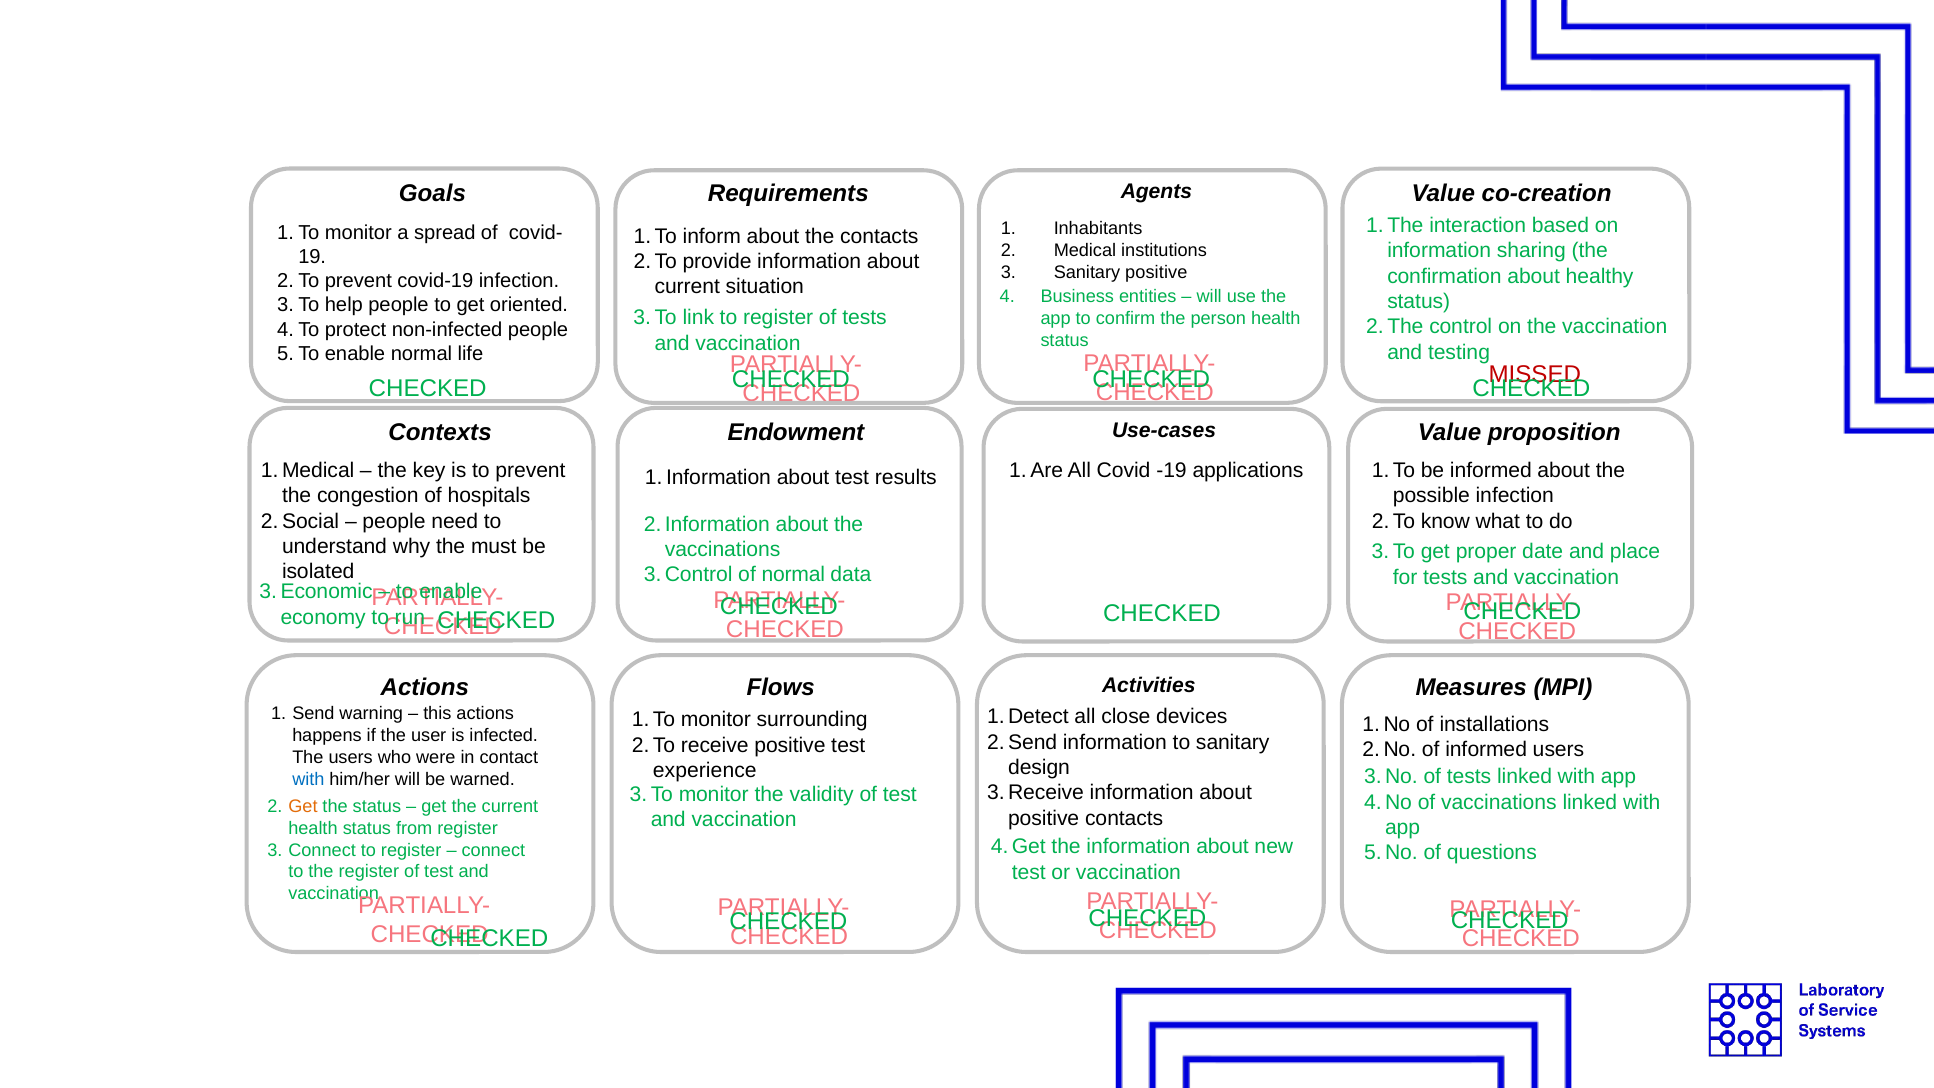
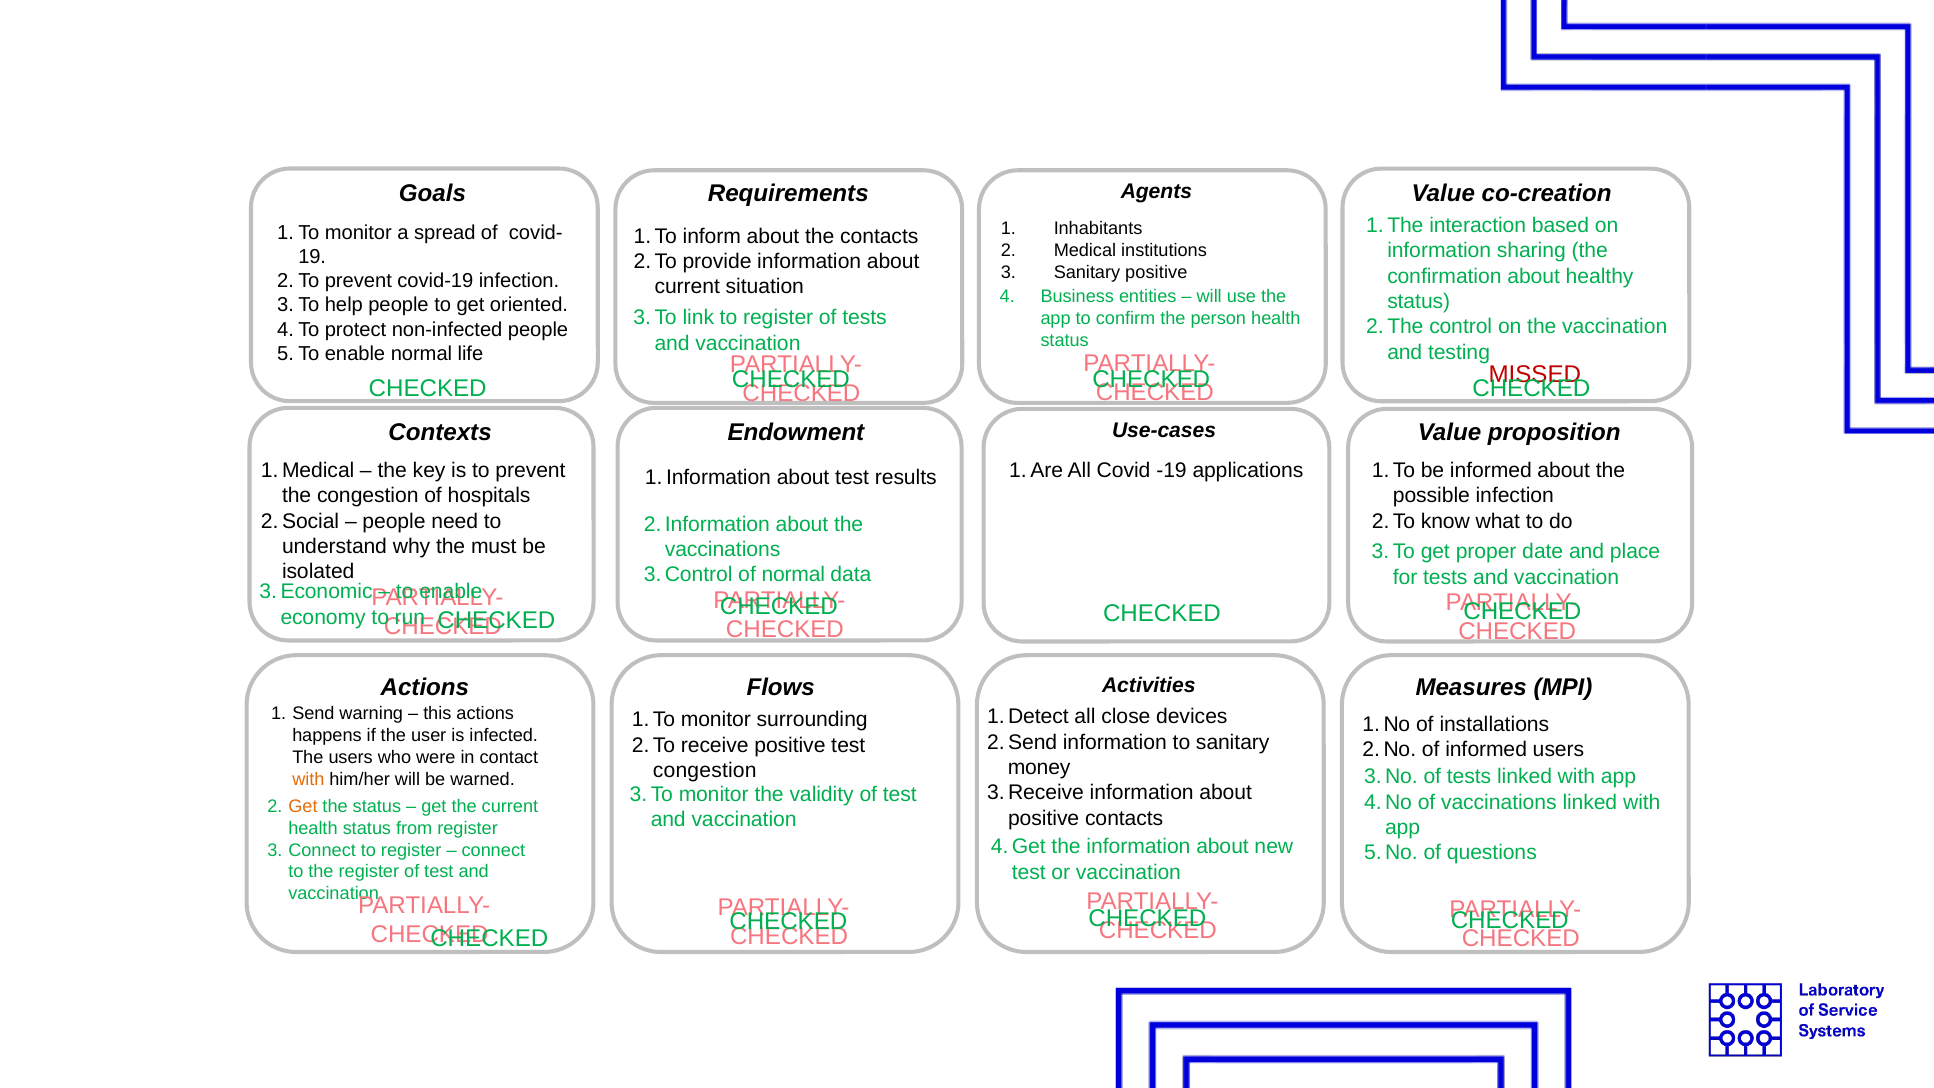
design: design -> money (1039, 767)
experience: experience -> congestion (705, 771)
with colour: blue -> orange (308, 779)
